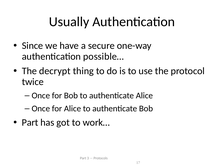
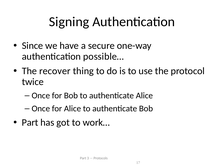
Usually: Usually -> Signing (69, 22)
decrypt: decrypt -> recover (55, 71)
